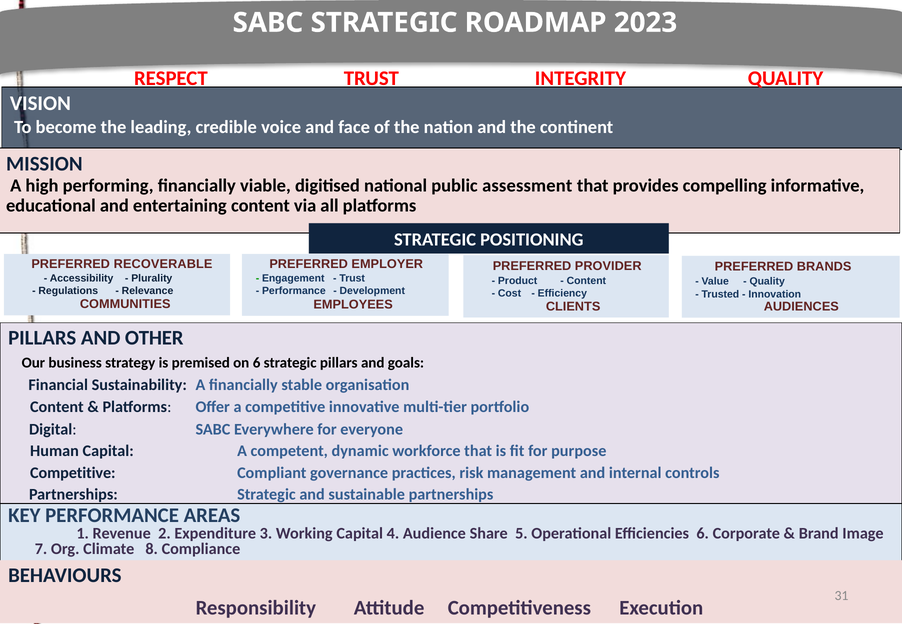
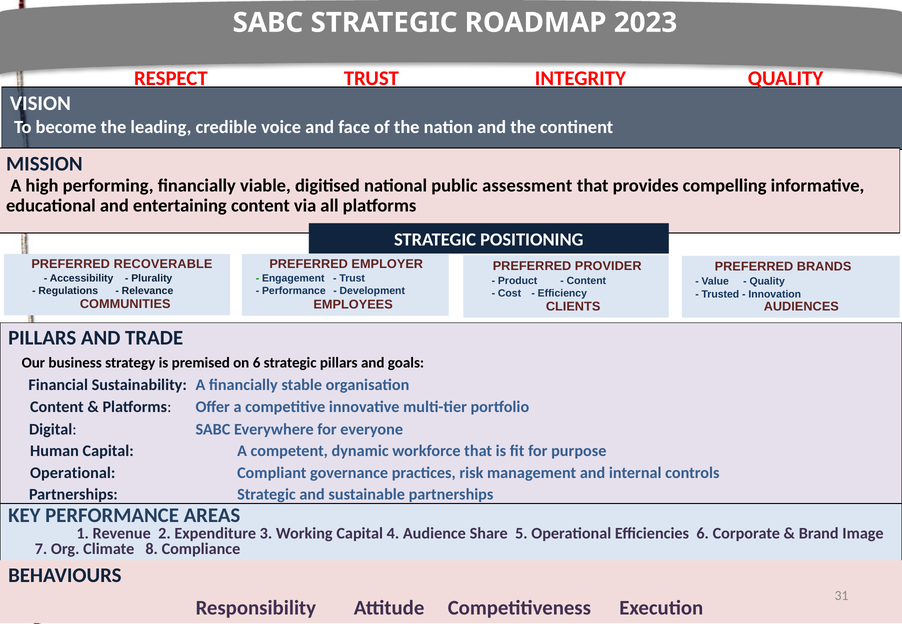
OTHER: OTHER -> TRADE (154, 338)
Competitive: Competitive -> Operational (73, 473)
